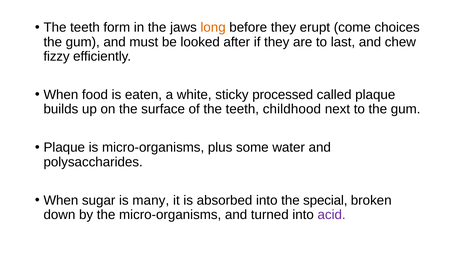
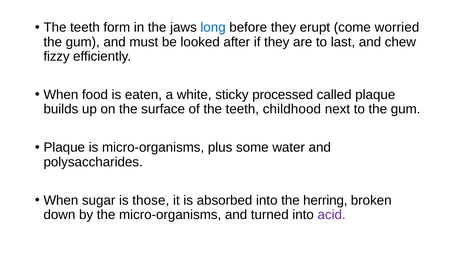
long colour: orange -> blue (213, 27)
choices: choices -> worried (397, 27)
many: many -> those (151, 200)
special: special -> herring (325, 200)
